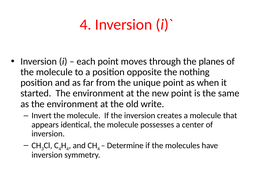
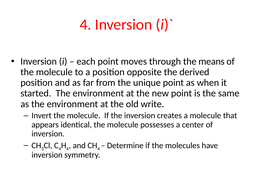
planes: planes -> means (212, 61)
nothing: nothing -> derived (194, 72)
